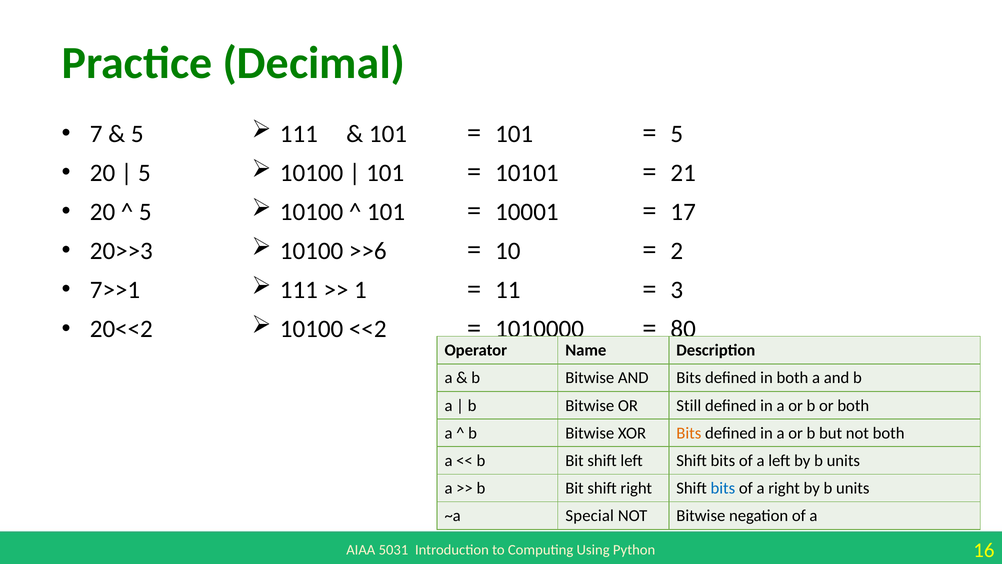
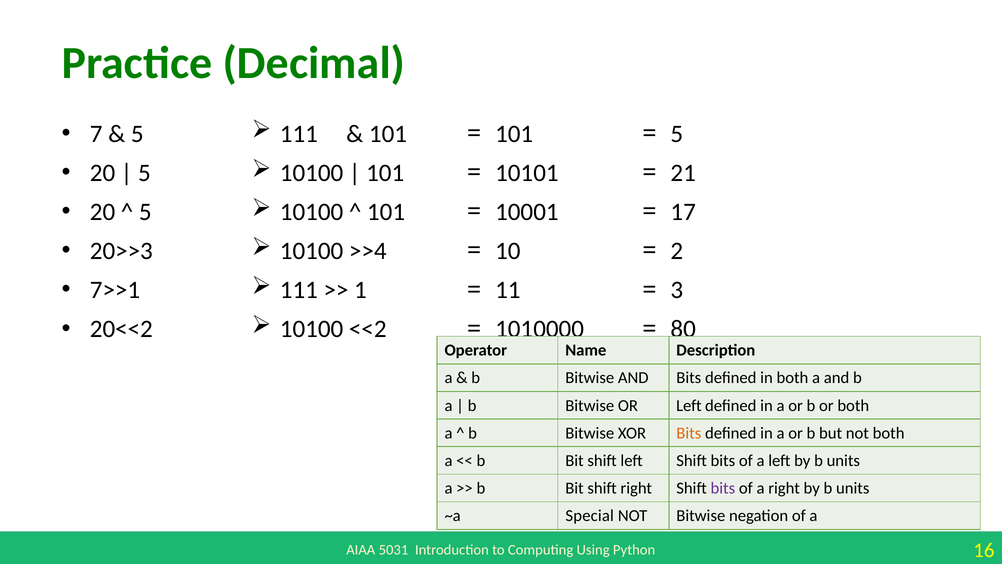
>>6: >>6 -> >>4 (368, 251)
OR Still: Still -> Left (689, 405)
bits colour: blue -> purple (723, 488)
